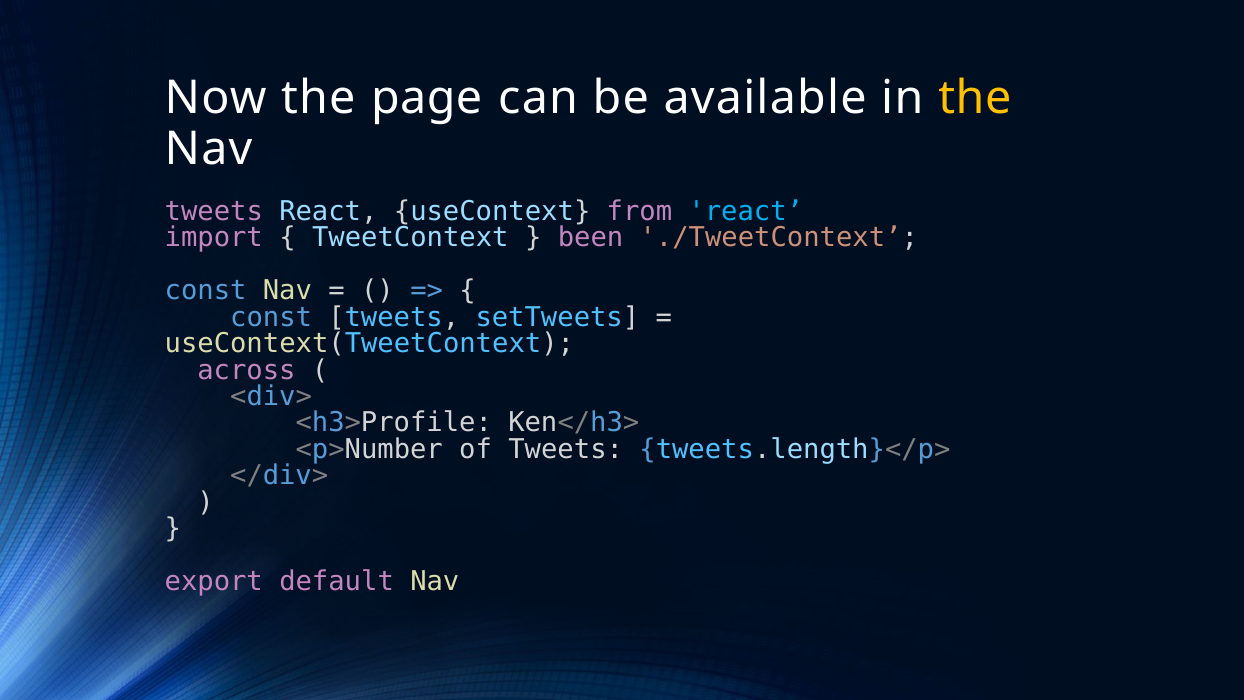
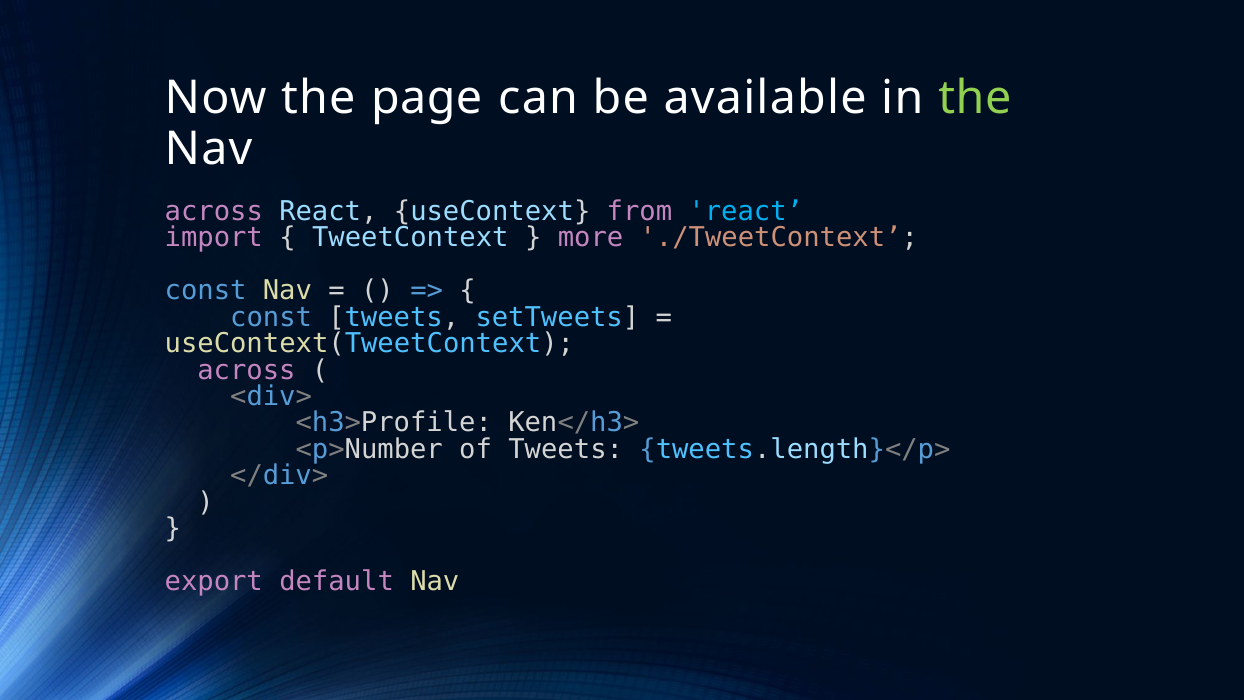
the colour: yellow -> light green (975, 98)
tweets: tweets -> across (214, 211)
been: been -> more (591, 238)
